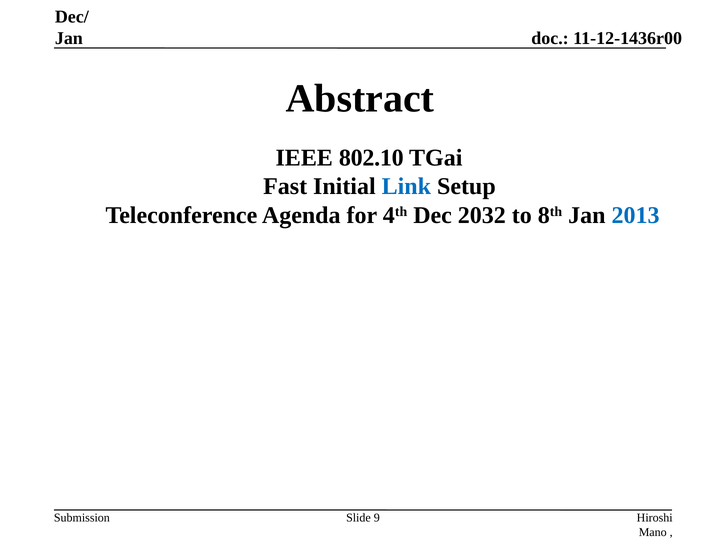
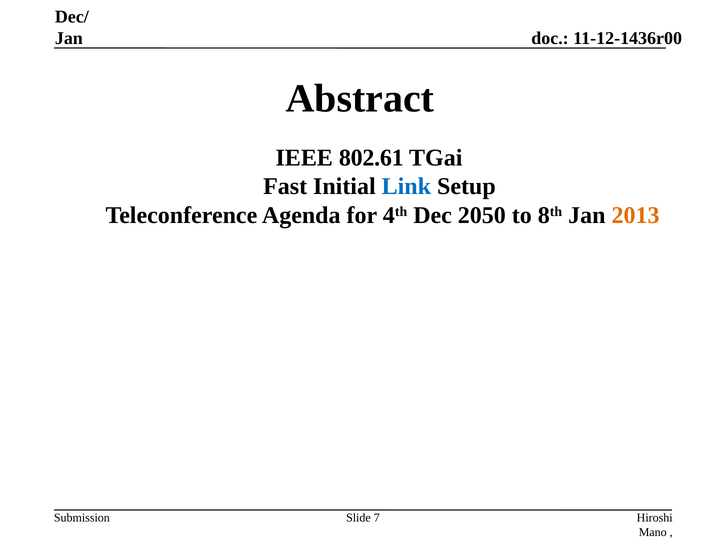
802.10: 802.10 -> 802.61 (371, 158)
2032: 2032 -> 2050 (482, 215)
2013 colour: blue -> orange (636, 215)
9: 9 -> 7 (377, 518)
